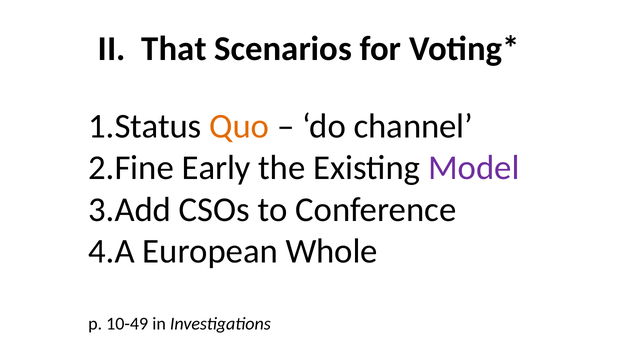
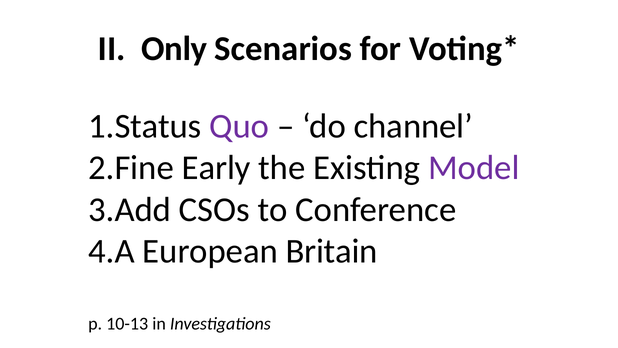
That: That -> Only (174, 49)
Quo colour: orange -> purple (239, 126)
Whole: Whole -> Britain (332, 251)
10-49: 10-49 -> 10-13 (127, 323)
